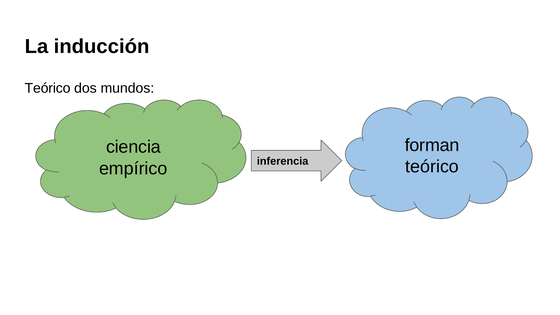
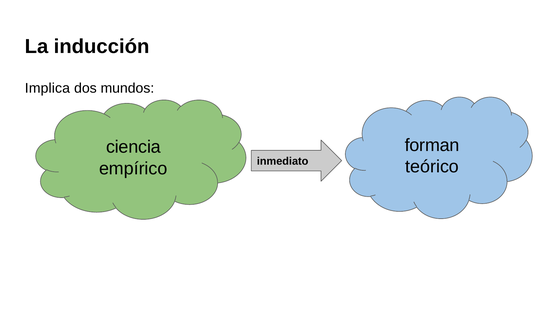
Teórico: Teórico -> Implica (47, 88)
inferencia: inferencia -> inmediato (283, 161)
